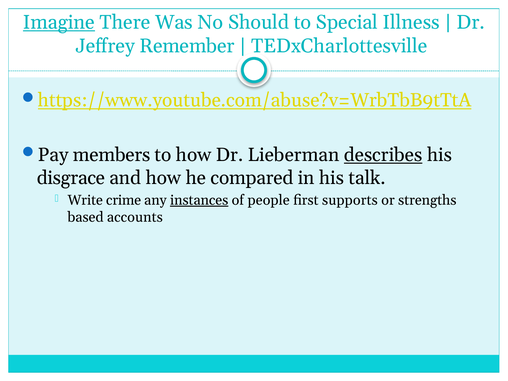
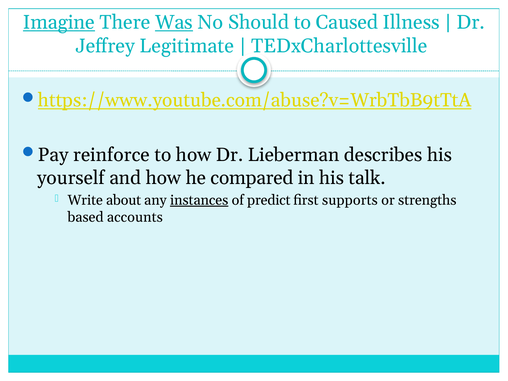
Was underline: none -> present (174, 22)
Special: Special -> Caused (347, 22)
Remember: Remember -> Legitimate (187, 46)
members: members -> reinforce (111, 155)
describes underline: present -> none (383, 155)
disgrace: disgrace -> yourself (71, 178)
crime: crime -> about (124, 200)
people: people -> predict (269, 200)
